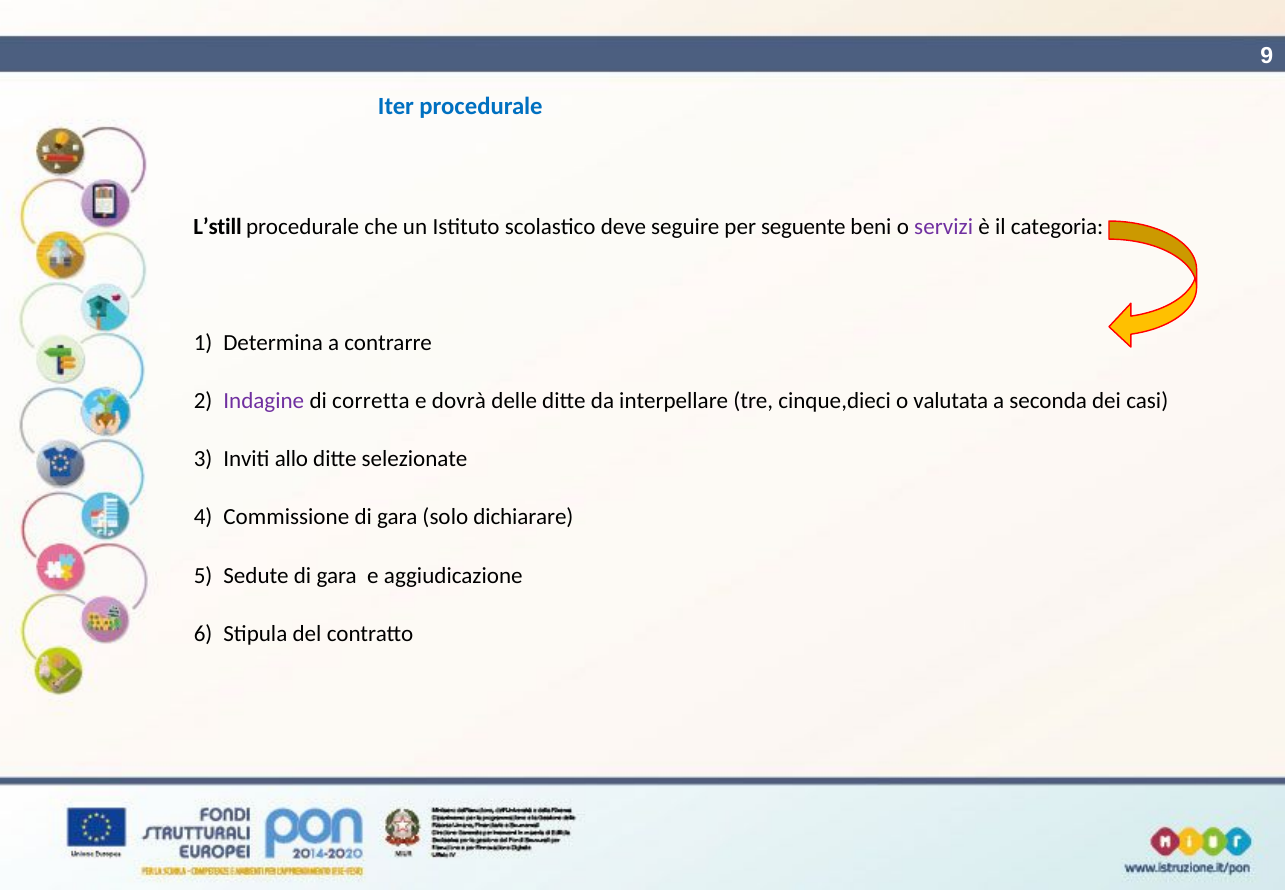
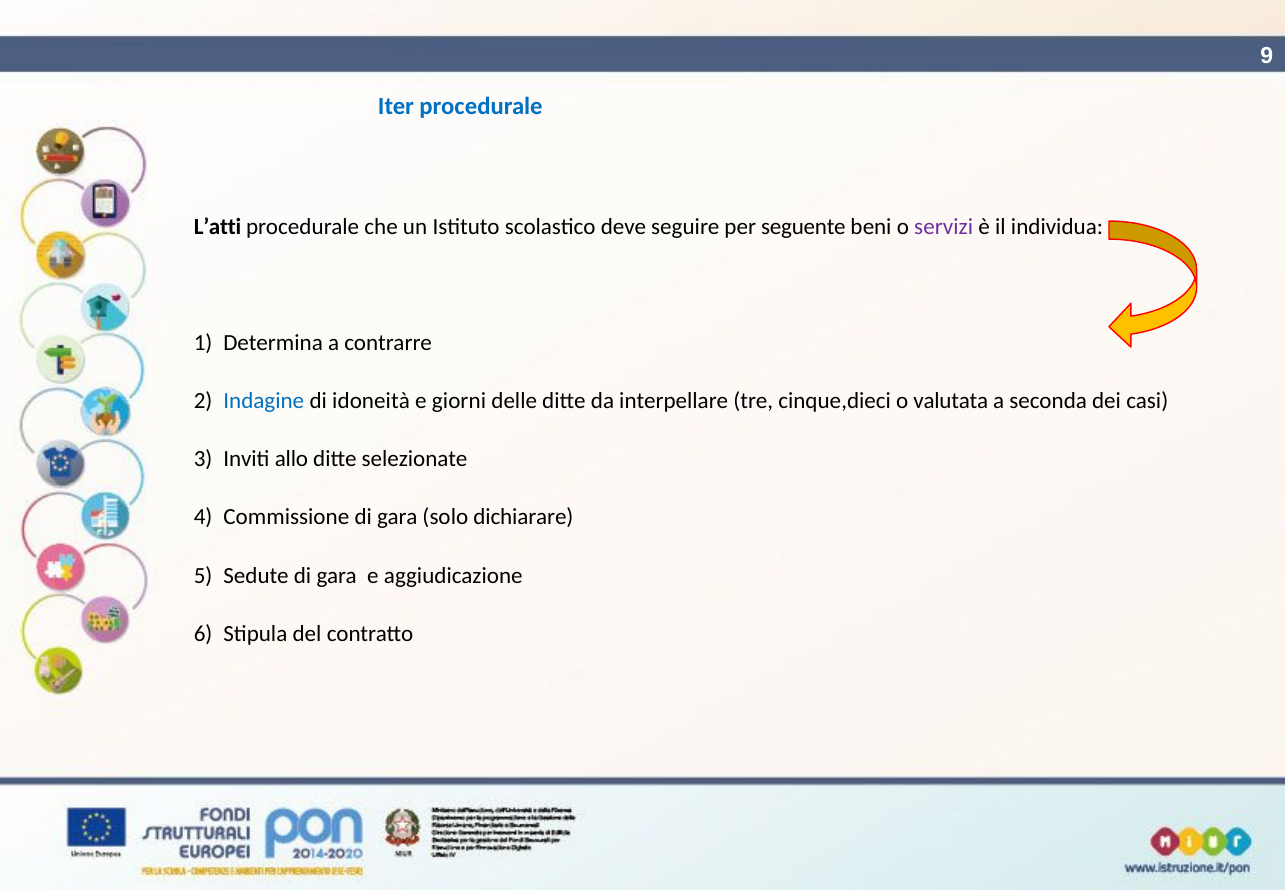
L’still: L’still -> L’atti (218, 227)
categoria: categoria -> individua (1057, 227)
Indagine colour: purple -> blue (264, 401)
corretta: corretta -> idoneità (371, 401)
dovrà: dovrà -> giorni (459, 401)
